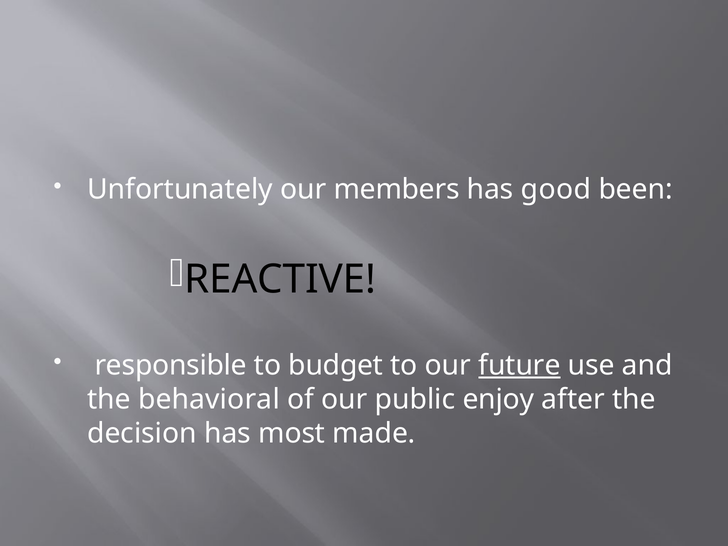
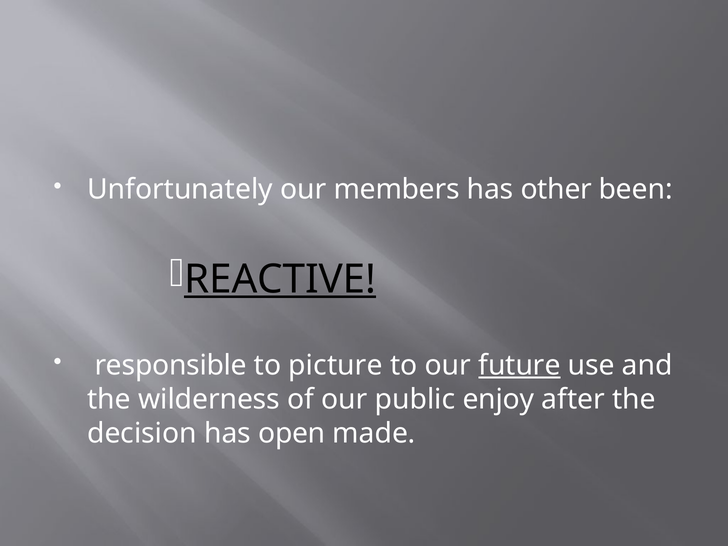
good: good -> other (556, 190)
REACTIVE underline: none -> present (280, 279)
budget: budget -> picture (336, 365)
behavioral: behavioral -> wilderness (209, 399)
most: most -> open (292, 433)
